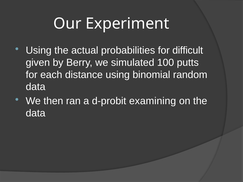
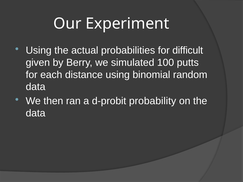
examining: examining -> probability (153, 101)
